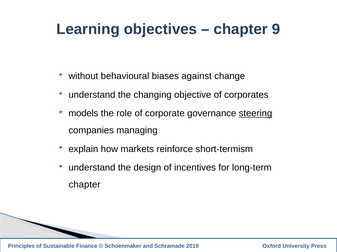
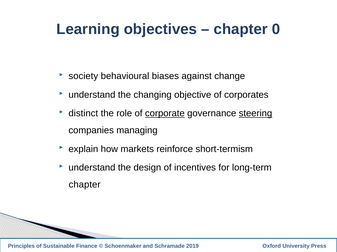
9: 9 -> 0 (276, 29)
without: without -> society (83, 76)
models: models -> distinct (83, 114)
corporate underline: none -> present (165, 114)
